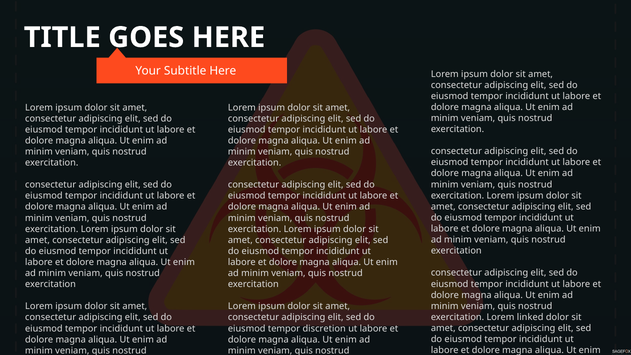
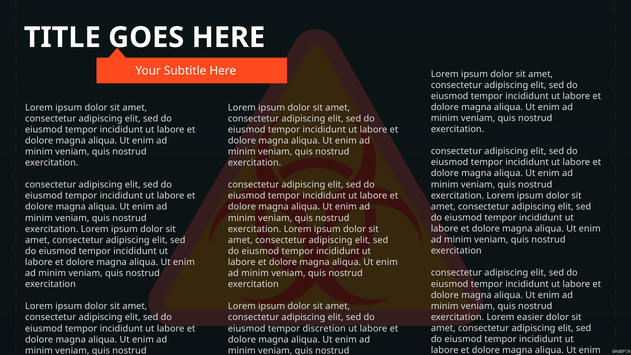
linked: linked -> easier (530, 317)
